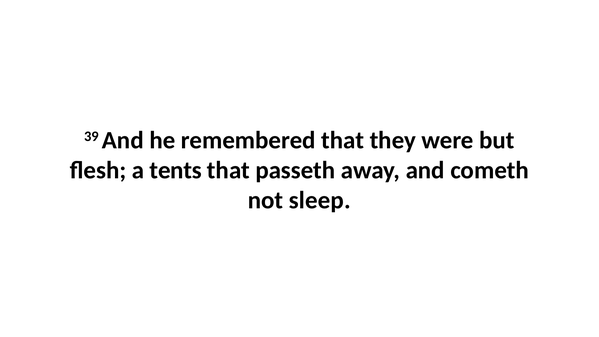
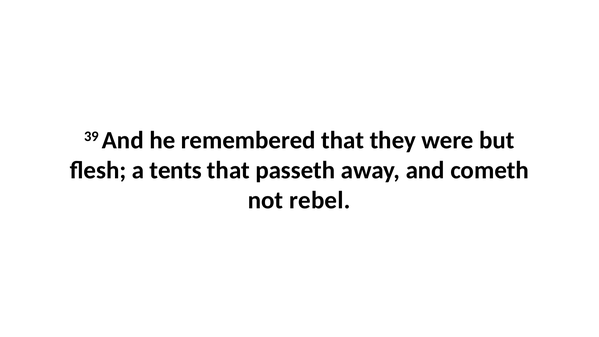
sleep: sleep -> rebel (320, 200)
